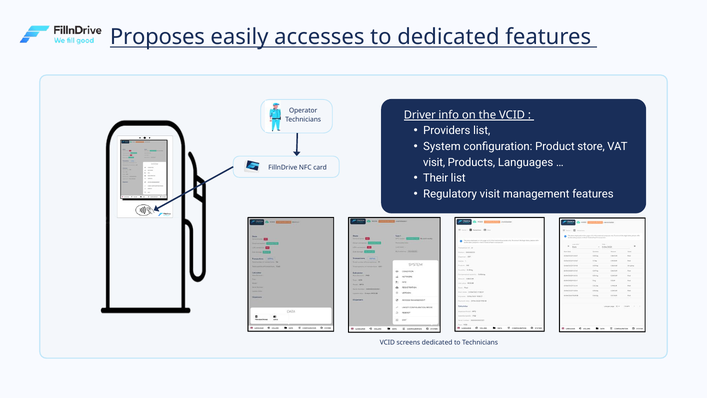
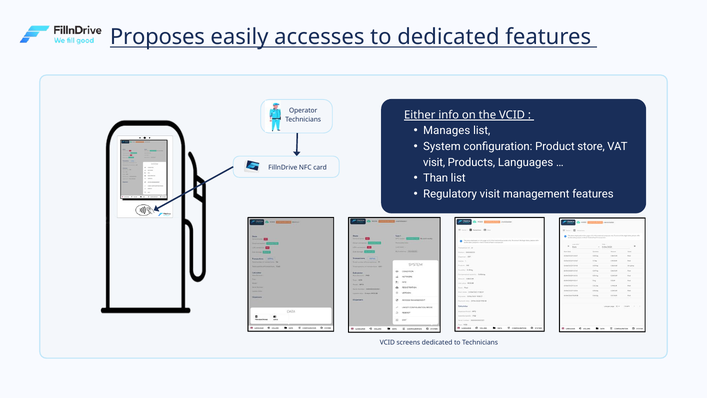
Driver: Driver -> Either (420, 115)
Providers: Providers -> Manages (447, 131)
Their: Their -> Than (436, 178)
